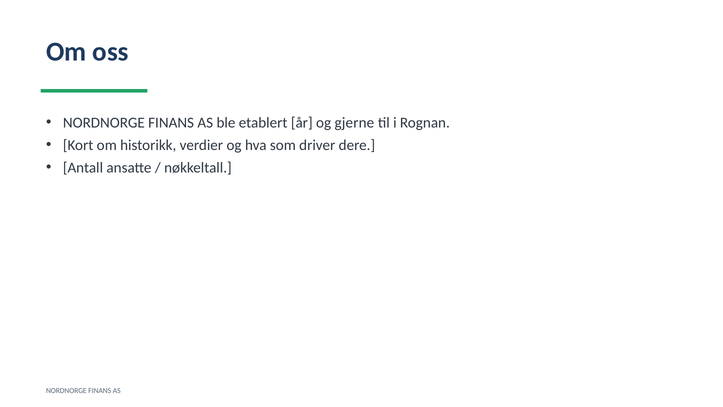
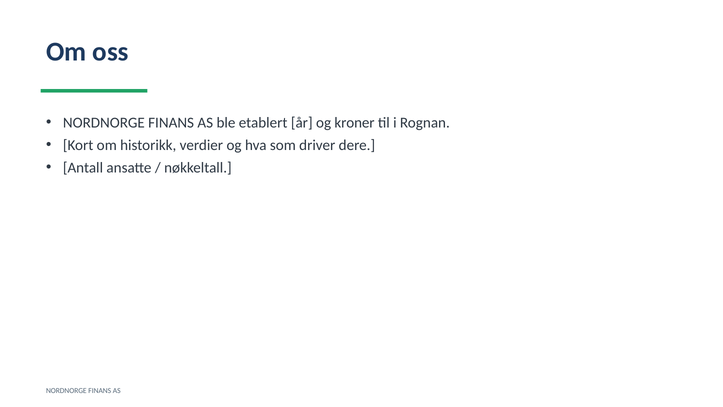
gjerne: gjerne -> kroner (355, 122)
